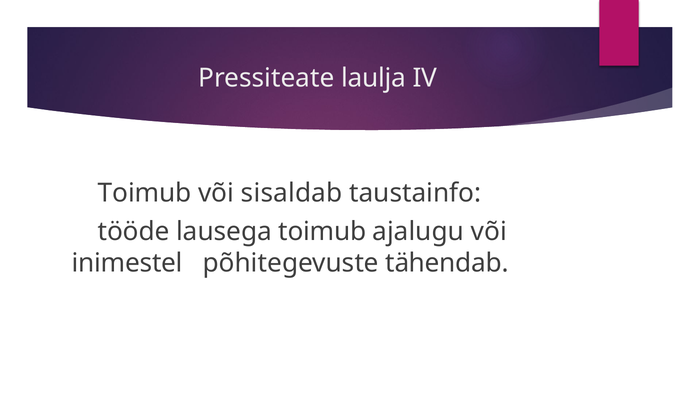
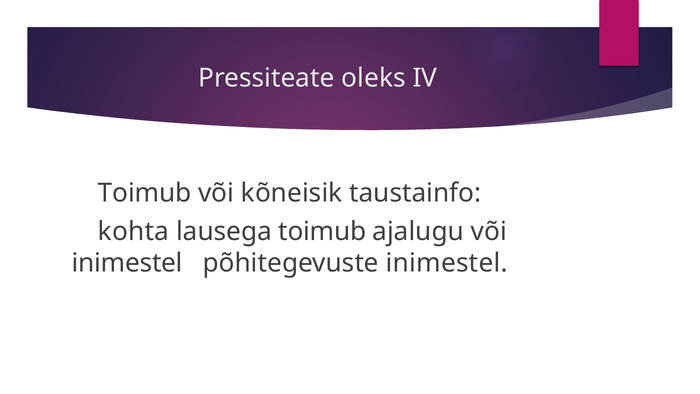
laulja: laulja -> oleks (373, 78)
sisaldab: sisaldab -> kõneisik (292, 193)
tööde: tööde -> kohta (133, 232)
põhitegevuste tähendab: tähendab -> inimestel (447, 263)
